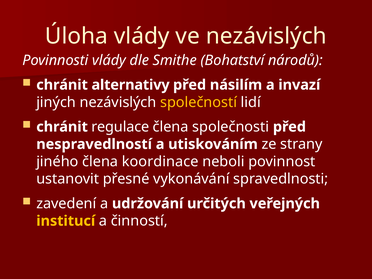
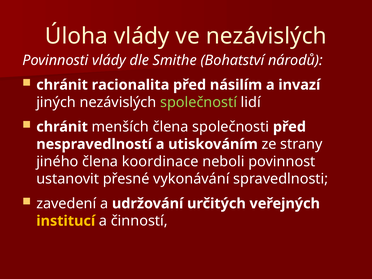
alternativy: alternativy -> racionalita (130, 85)
společností colour: yellow -> light green (199, 102)
regulace: regulace -> menších (120, 127)
